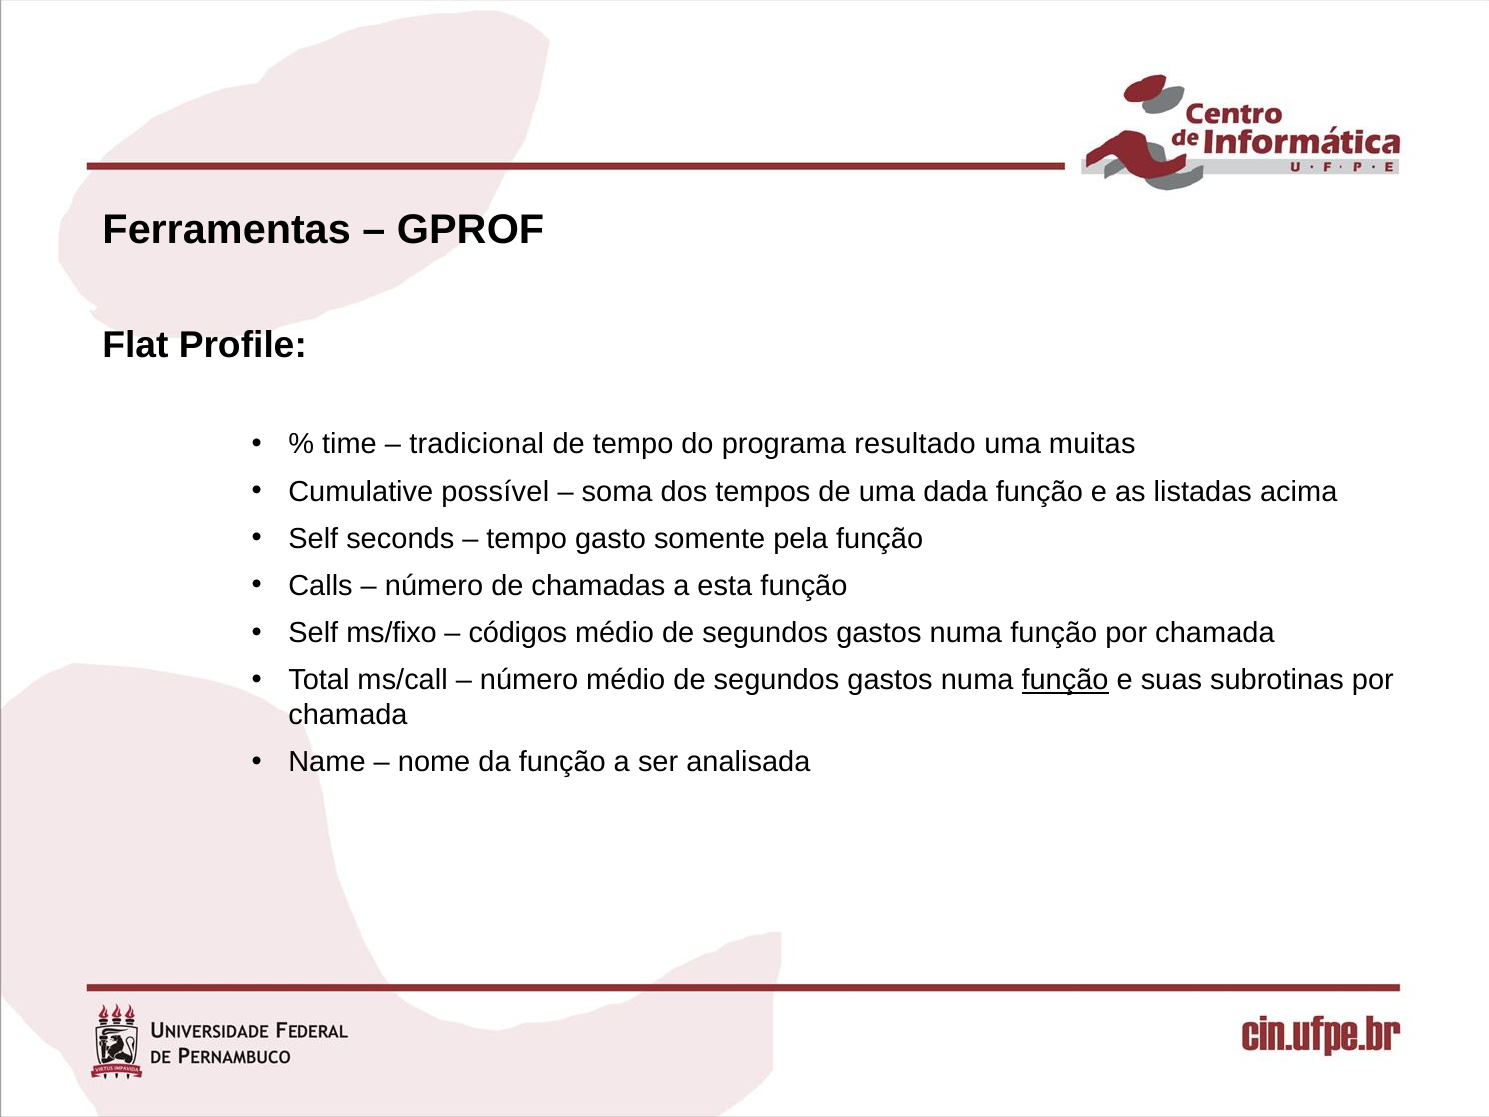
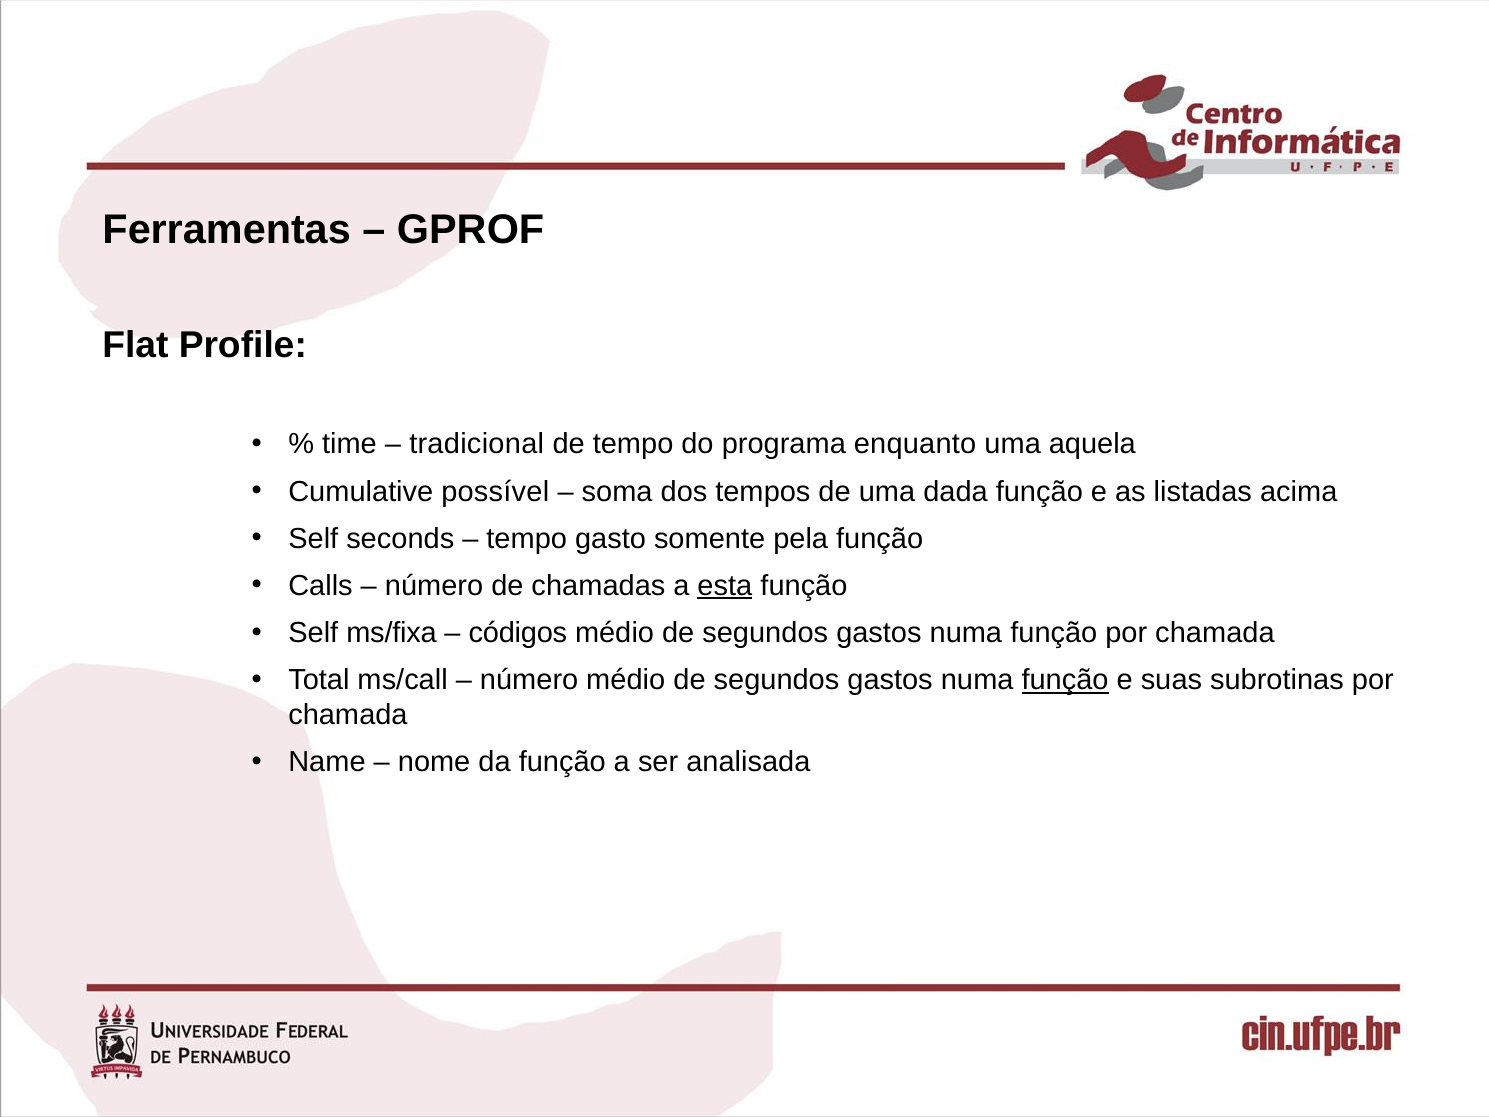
resultado: resultado -> enquanto (915, 444)
muitas: muitas -> aquela (1092, 444)
esta underline: none -> present (725, 586)
ms/fixo: ms/fixo -> ms/fixa (392, 633)
